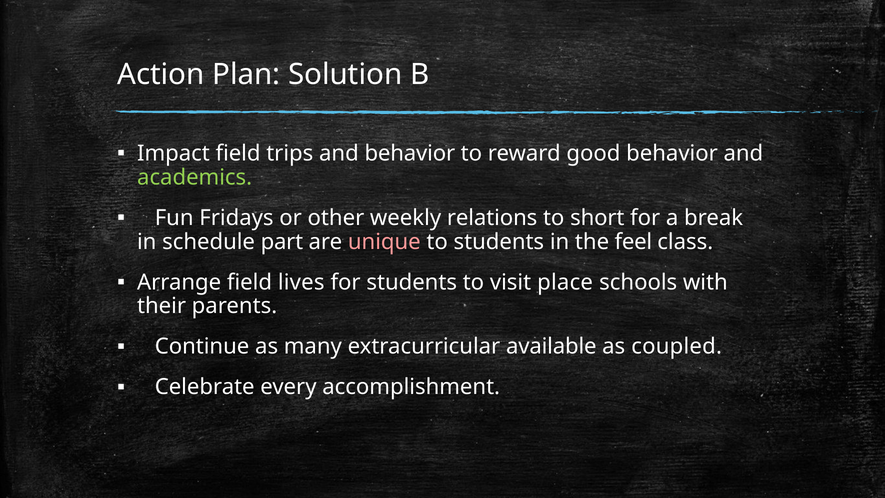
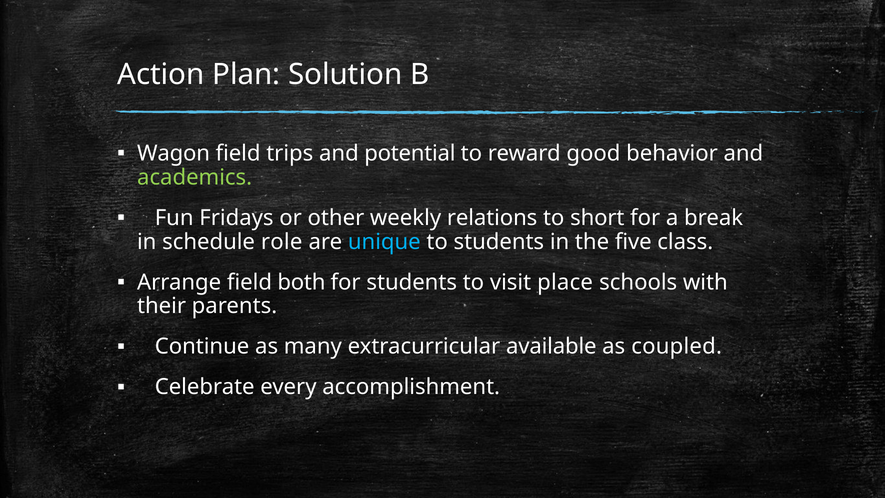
Impact: Impact -> Wagon (174, 153)
and behavior: behavior -> potential (410, 153)
part: part -> role (282, 242)
unique colour: pink -> light blue (384, 242)
feel: feel -> five (633, 242)
lives: lives -> both (301, 282)
